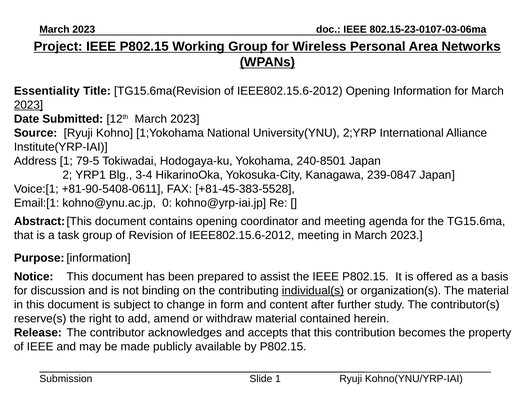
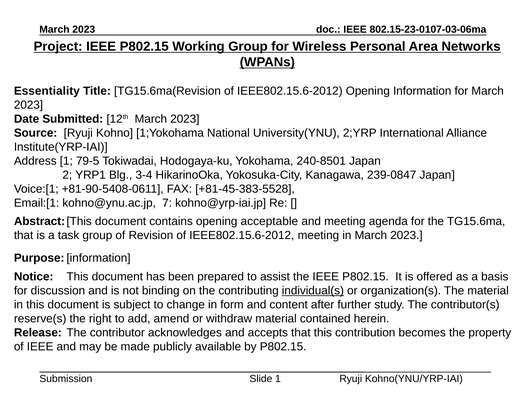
2023 underline: present -> none (28, 105)
0: 0 -> 7 (167, 203)
coordinator: coordinator -> acceptable (269, 222)
